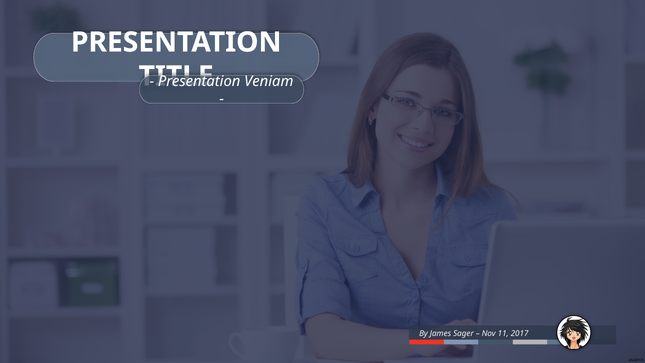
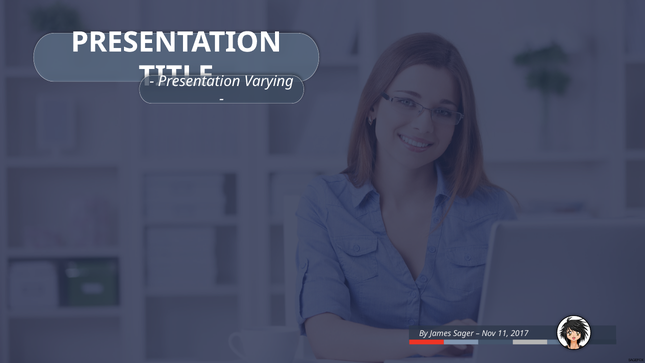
Veniam: Veniam -> Varying (269, 81)
